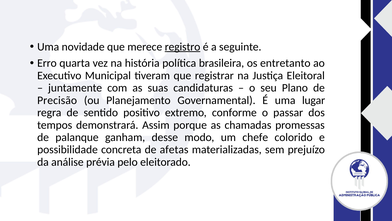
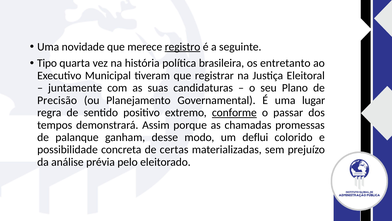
Erro: Erro -> Tipo (47, 63)
conforme underline: none -> present (234, 112)
chefe: chefe -> deflui (255, 137)
afetas: afetas -> certas (174, 149)
